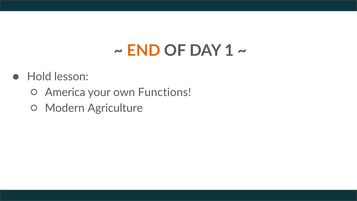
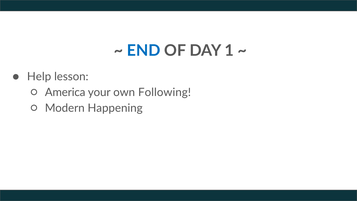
END colour: orange -> blue (144, 51)
Hold: Hold -> Help (39, 77)
Functions: Functions -> Following (165, 92)
Agriculture: Agriculture -> Happening (115, 108)
